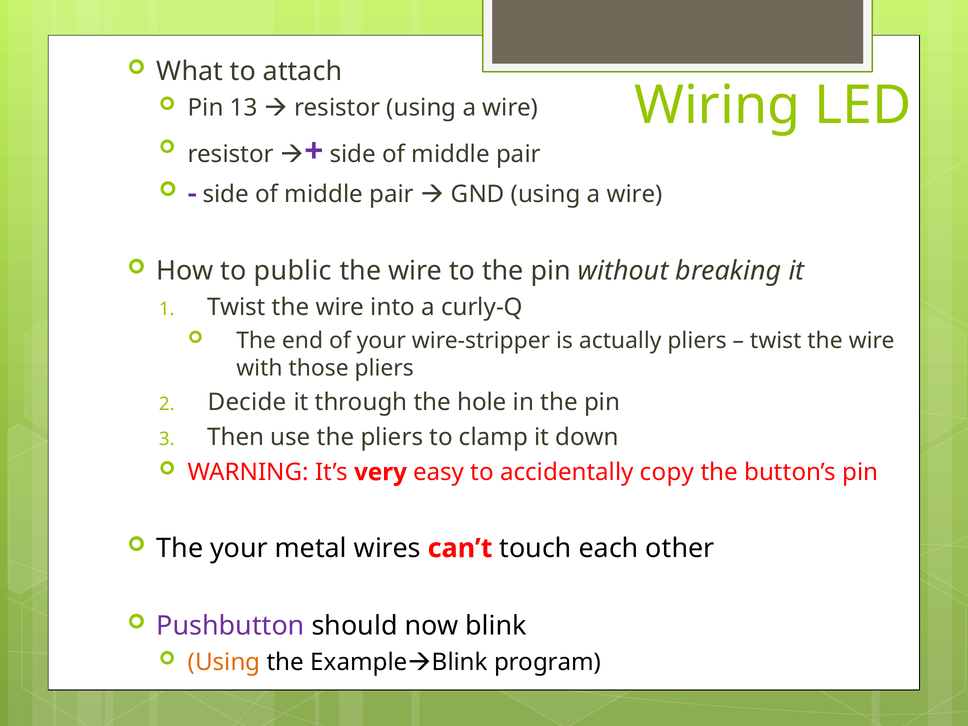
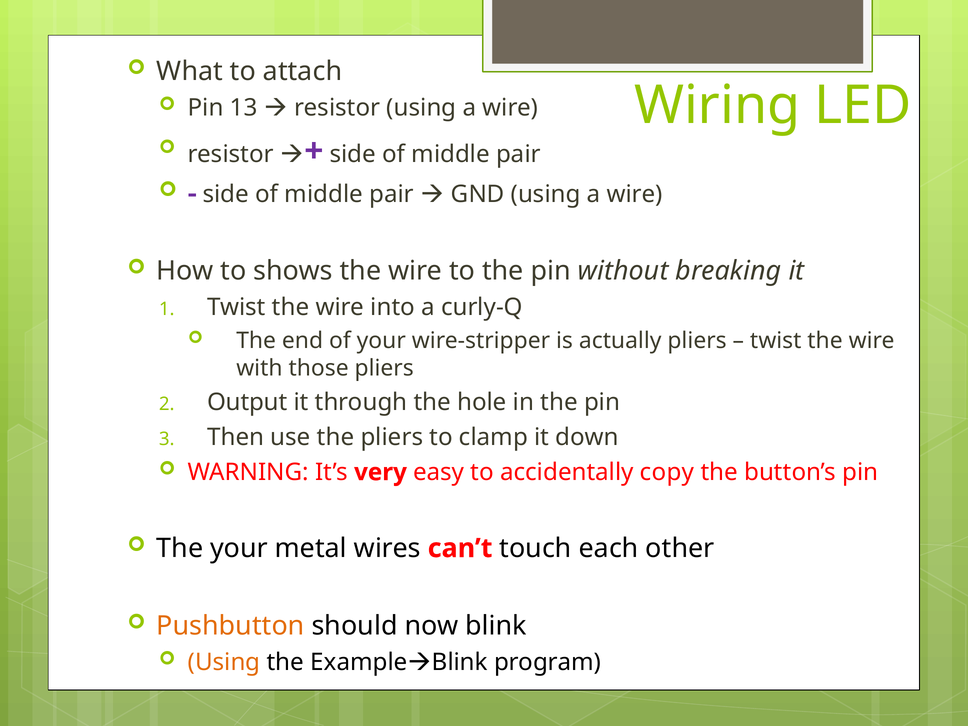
public: public -> shows (293, 271)
Decide: Decide -> Output (247, 402)
Pushbutton colour: purple -> orange (230, 626)
